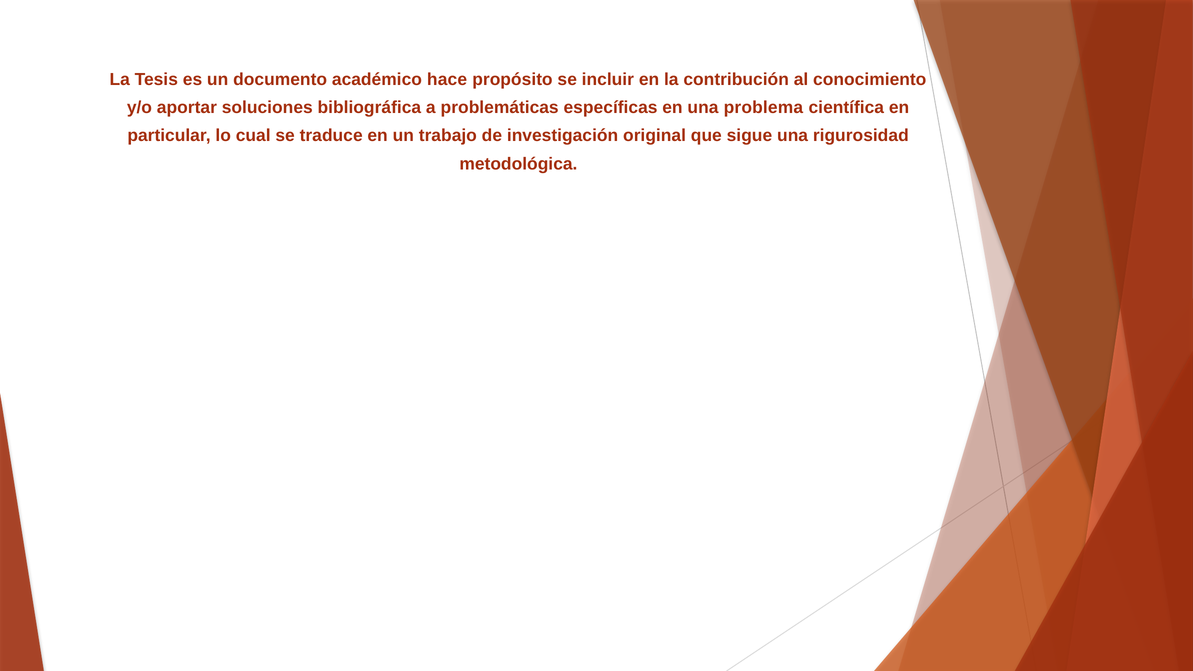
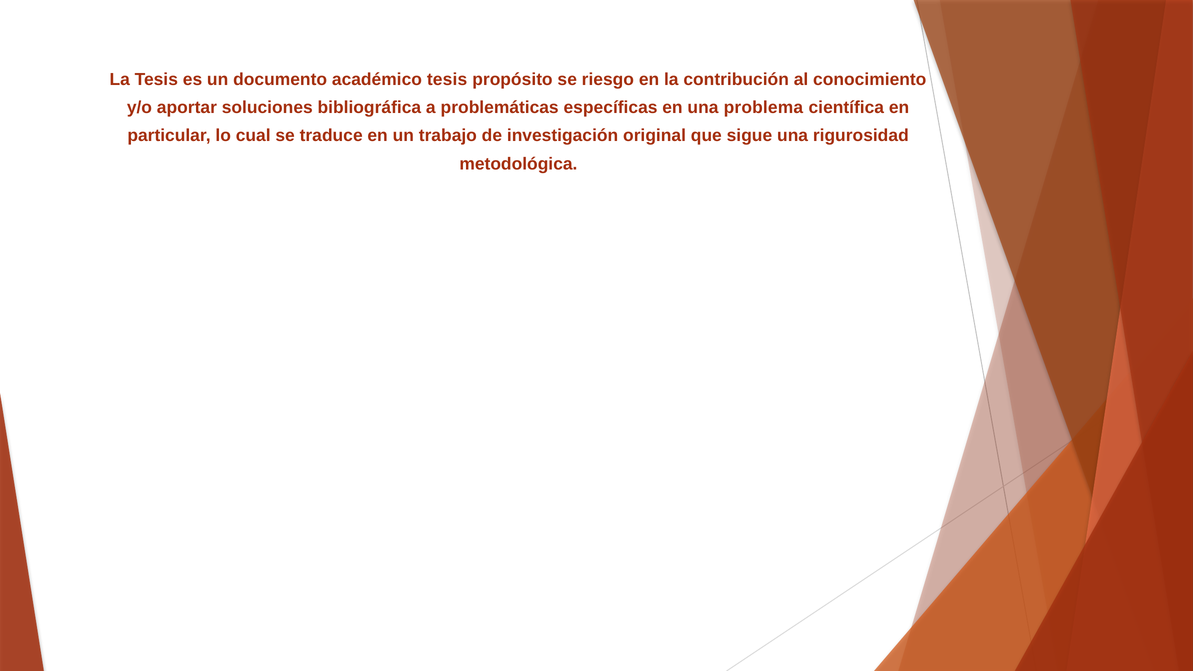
académico hace: hace -> tesis (447, 79)
incluir: incluir -> riesgo (608, 79)
